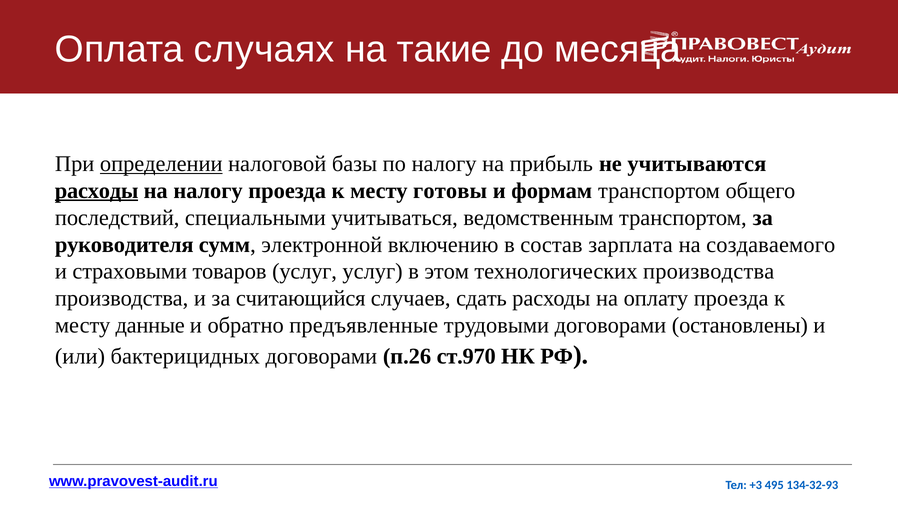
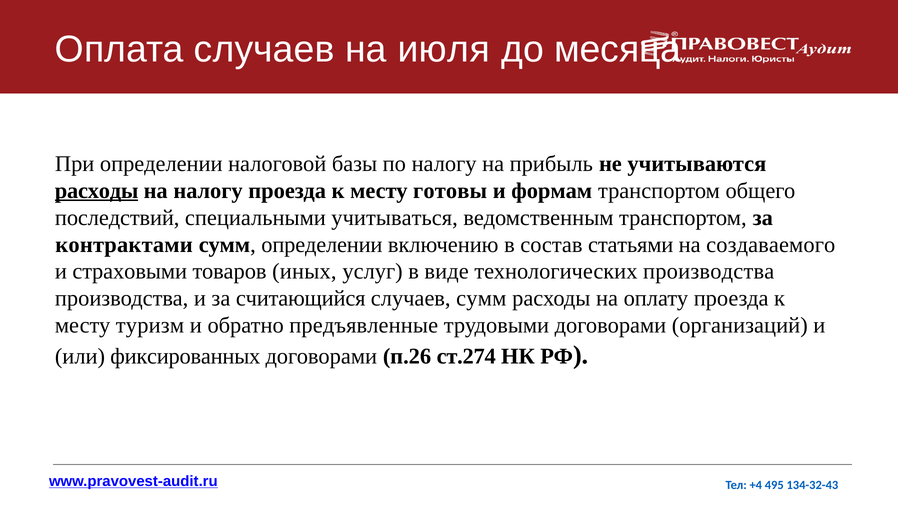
Оплата случаях: случаях -> случаев (264, 49)
такие: такие -> июля (444, 49)
определении underline: present -> none (161, 164)
руководителя: руководителя -> контрактами (124, 245)
сумм электронной: электронной -> определении (322, 245)
зарплата: зарплата -> статьями (631, 245)
товаров услуг: услуг -> иных (304, 272)
этом: этом -> виде (447, 272)
случаев сдать: сдать -> сумм (481, 299)
данные: данные -> туризм (150, 326)
остановлены: остановлены -> организаций (740, 326)
бактерицидных: бактерицидных -> фиксированных (185, 356)
ст.970: ст.970 -> ст.274 (466, 356)
+3: +3 -> +4 (756, 485)
134-32-93: 134-32-93 -> 134-32-43 (812, 485)
